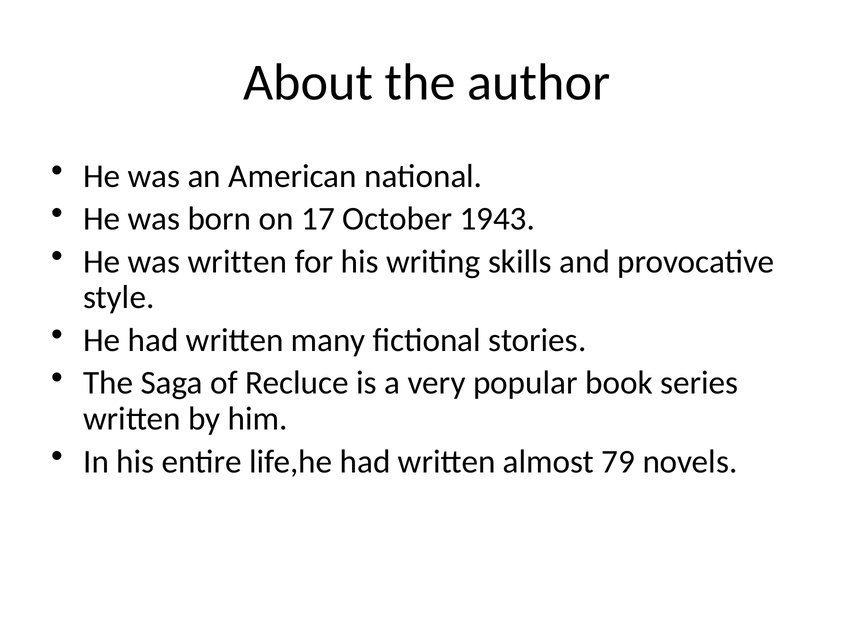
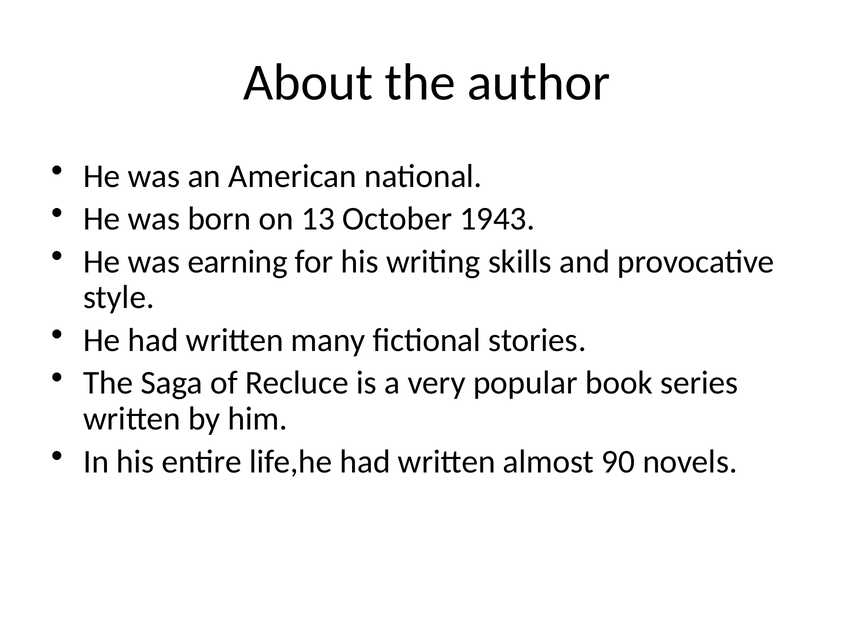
17: 17 -> 13 (318, 219)
was written: written -> earning (238, 261)
79: 79 -> 90 (618, 461)
